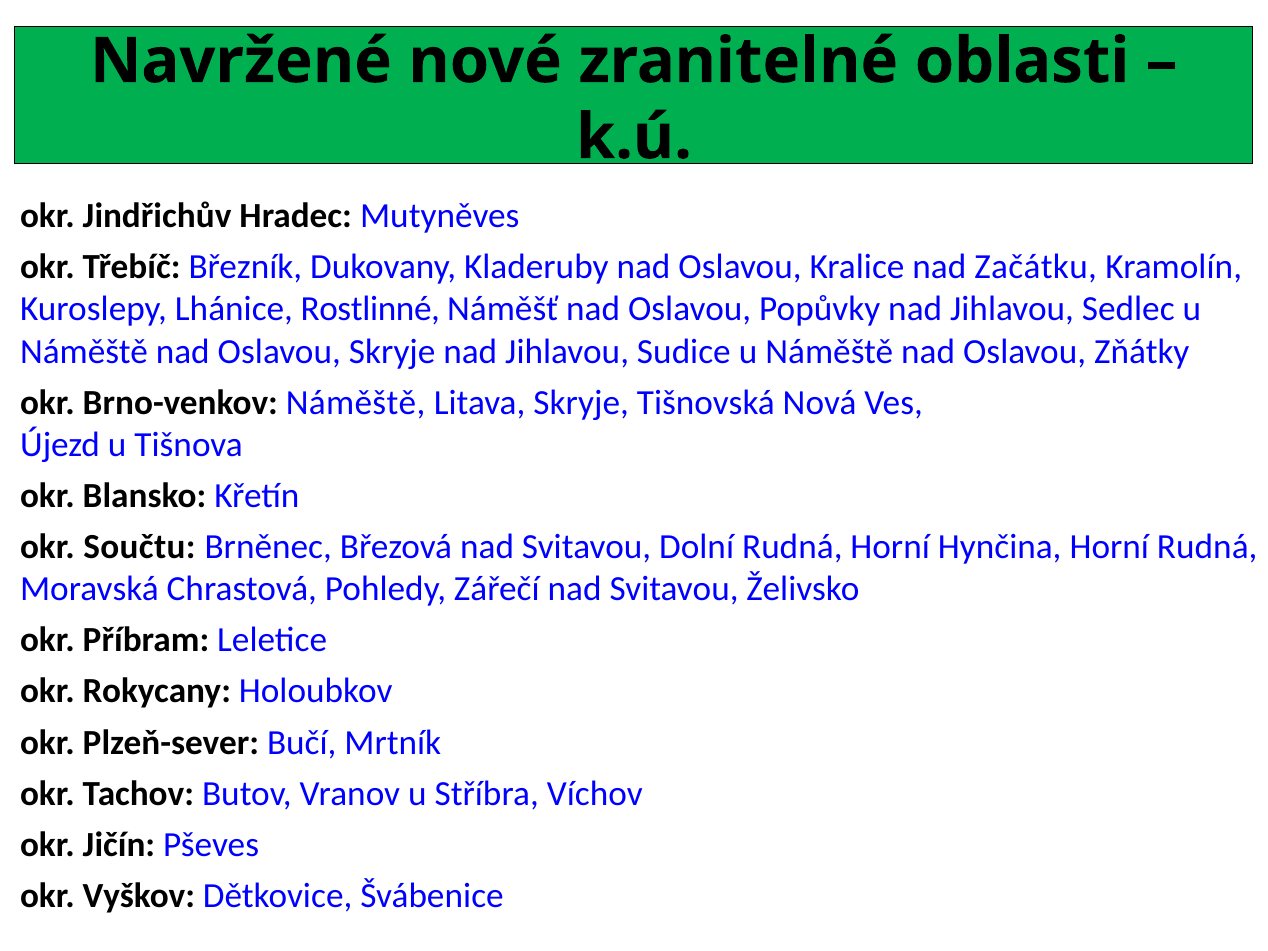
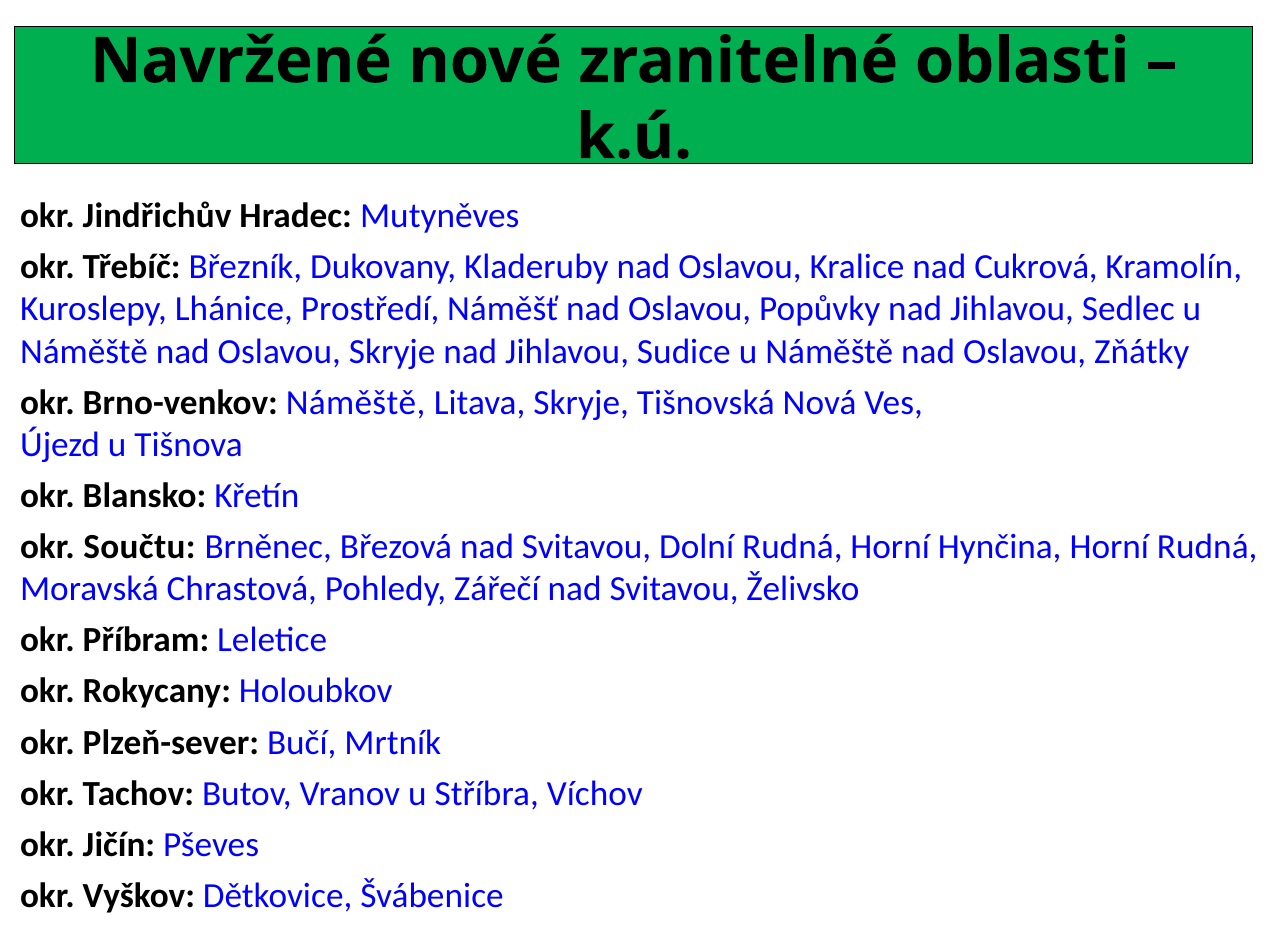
Začátku: Začátku -> Cukrová (1036, 267)
Rostlinné: Rostlinné -> Prostředí (370, 309)
